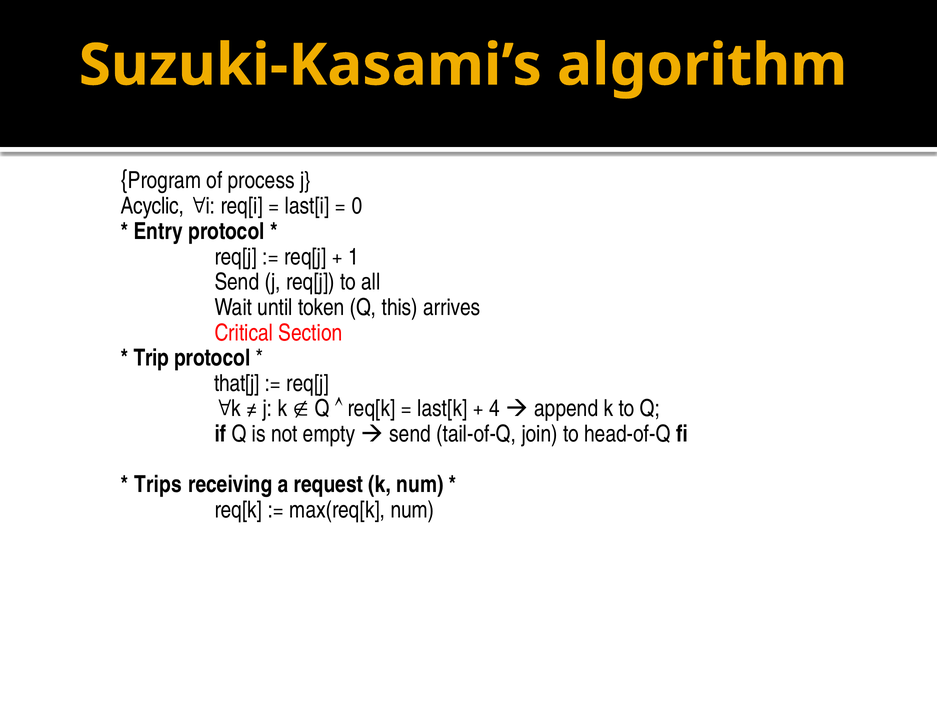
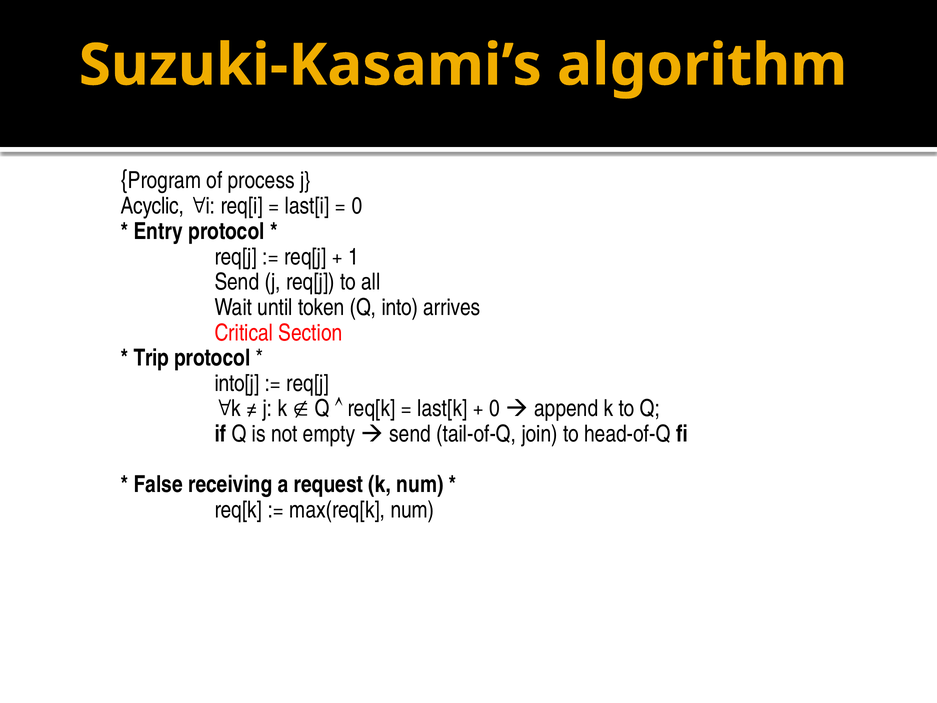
this: this -> into (400, 307)
that[j: that[j -> into[j (237, 383)
4: 4 -> 0 (495, 409)
Trips: Trips -> False (158, 484)
